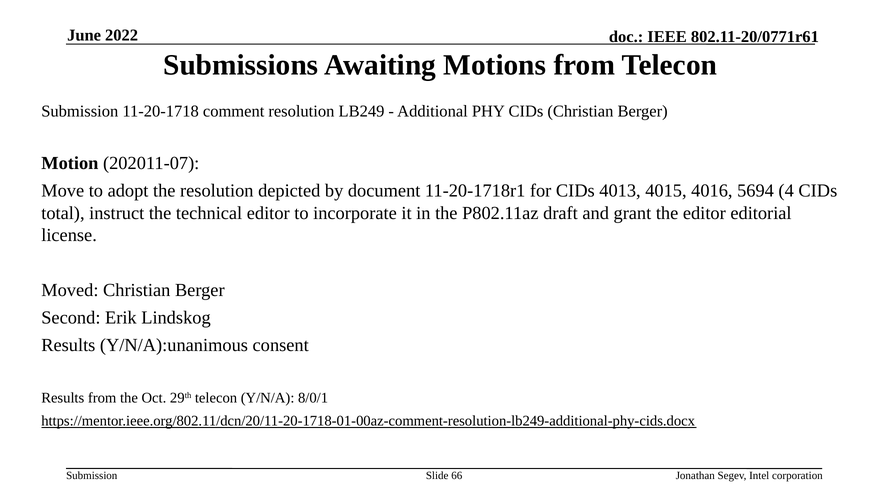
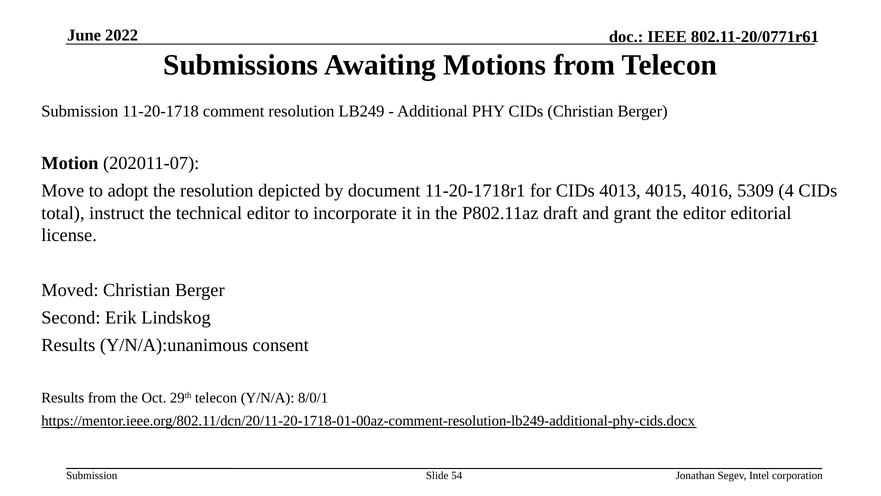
5694: 5694 -> 5309 (756, 191)
66: 66 -> 54 (457, 475)
